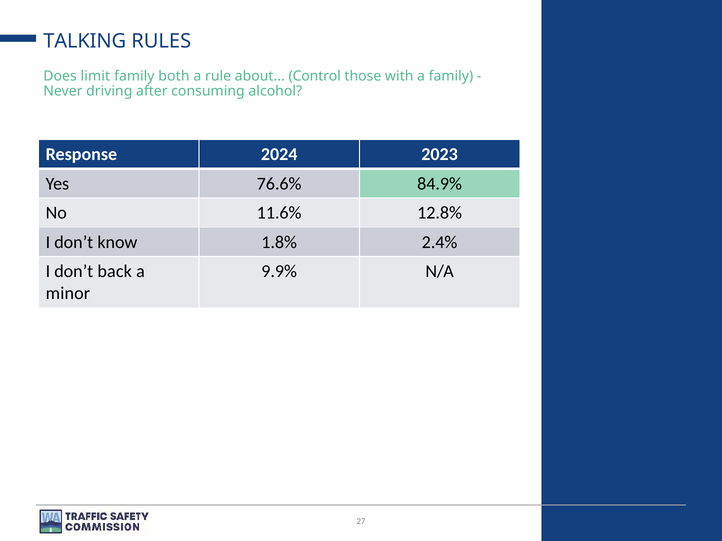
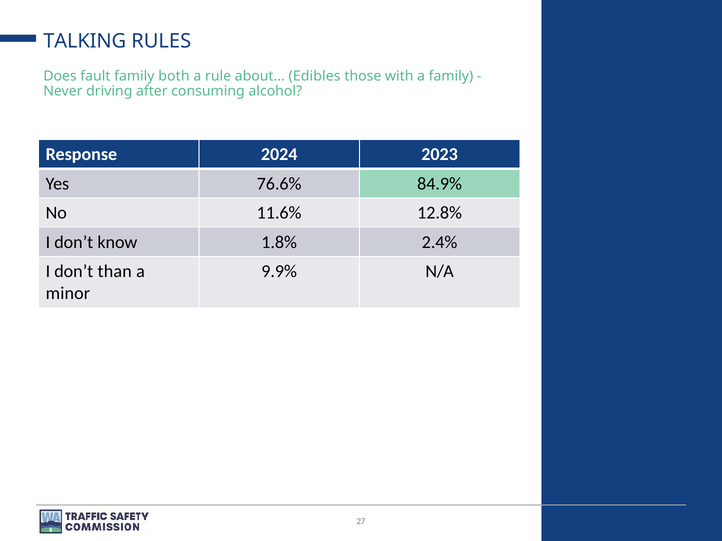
limit: limit -> fault (95, 76)
Control: Control -> Edibles (315, 76)
back: back -> than (115, 272)
